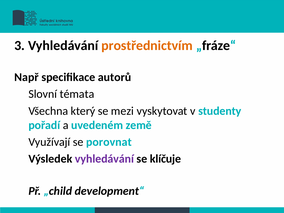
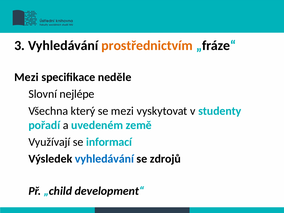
Např: Např -> Mezi (26, 77)
autorů: autorů -> neděle (115, 77)
témata: témata -> nejlépe (77, 94)
porovnat: porovnat -> informací (109, 142)
vyhledávání colour: purple -> blue (104, 159)
klíčuje: klíčuje -> zdrojů (165, 159)
